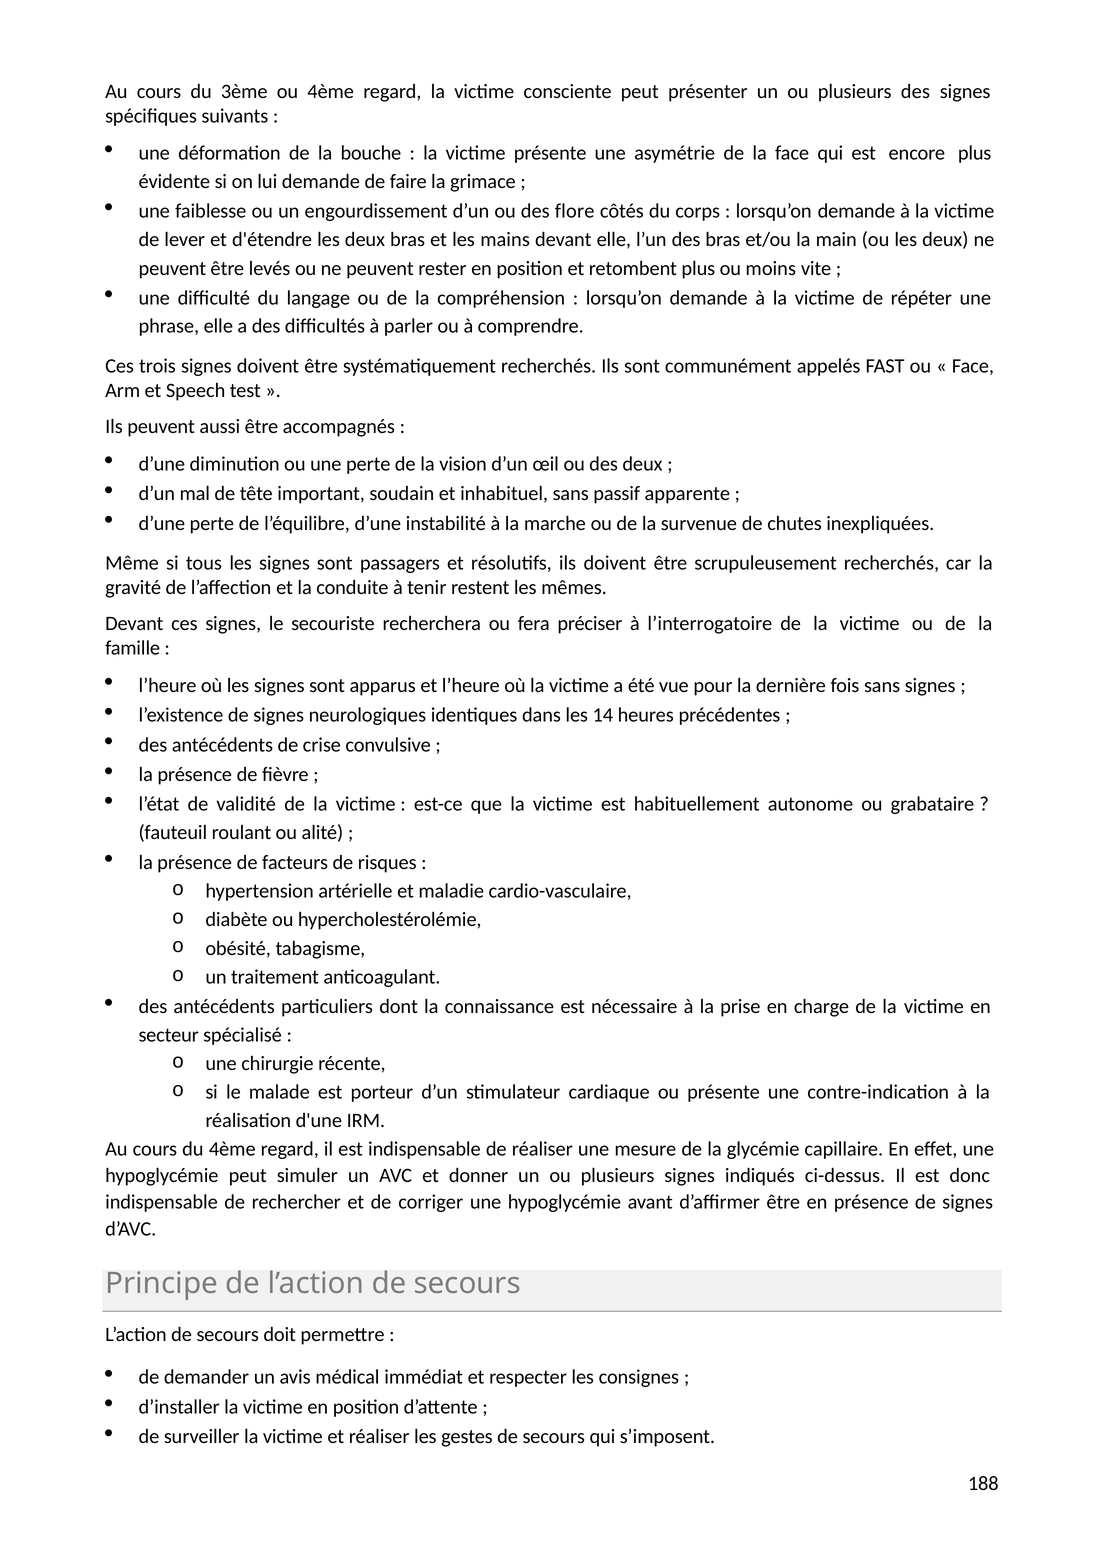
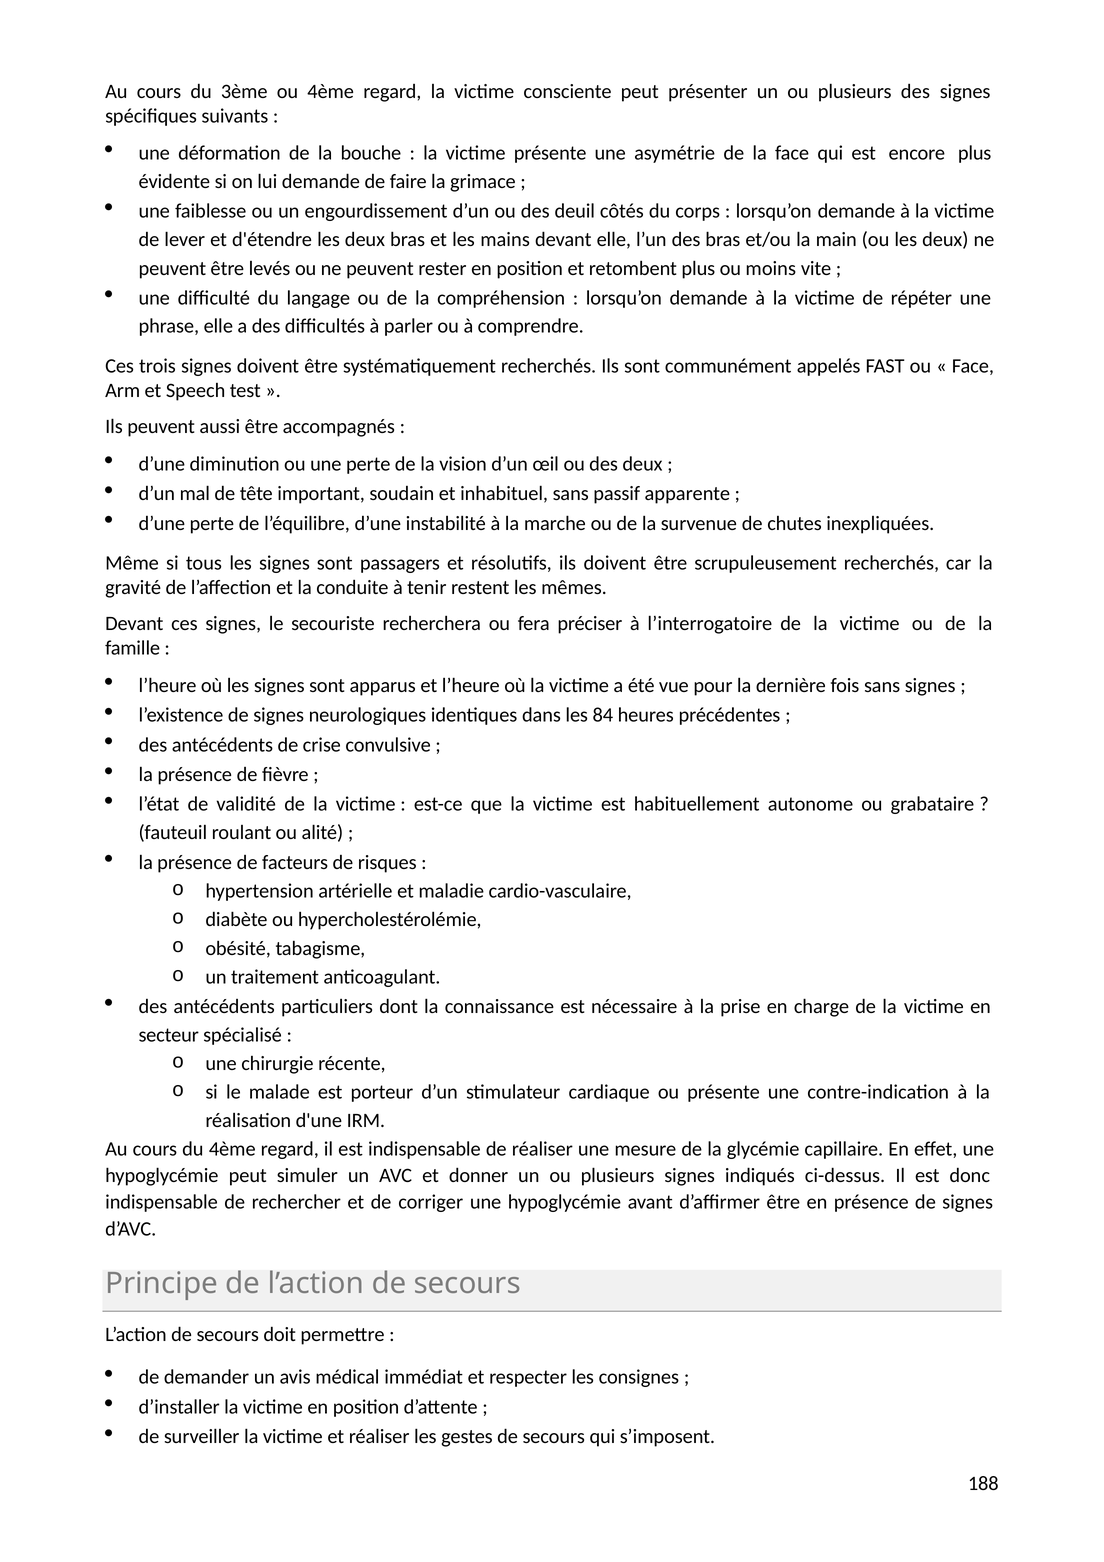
flore: flore -> deuil (575, 211)
14: 14 -> 84 (603, 715)
